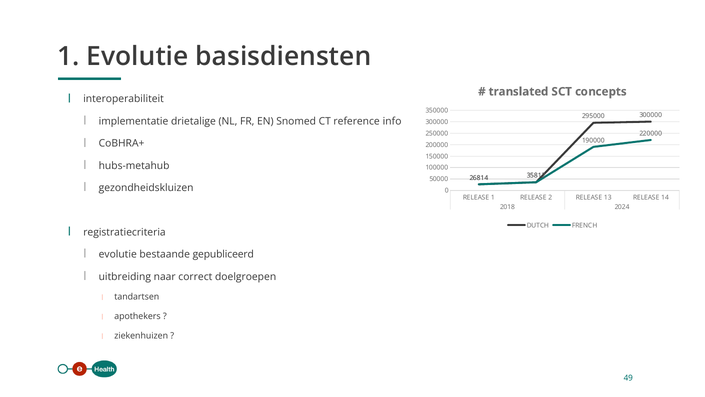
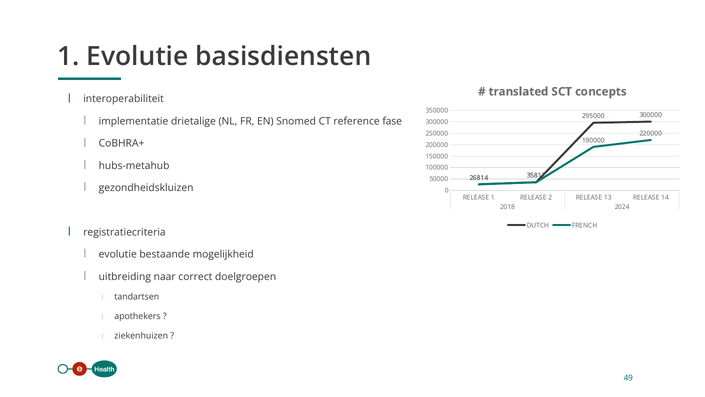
info: info -> fase (392, 121)
gepubliceerd: gepubliceerd -> mogelijkheid (223, 254)
